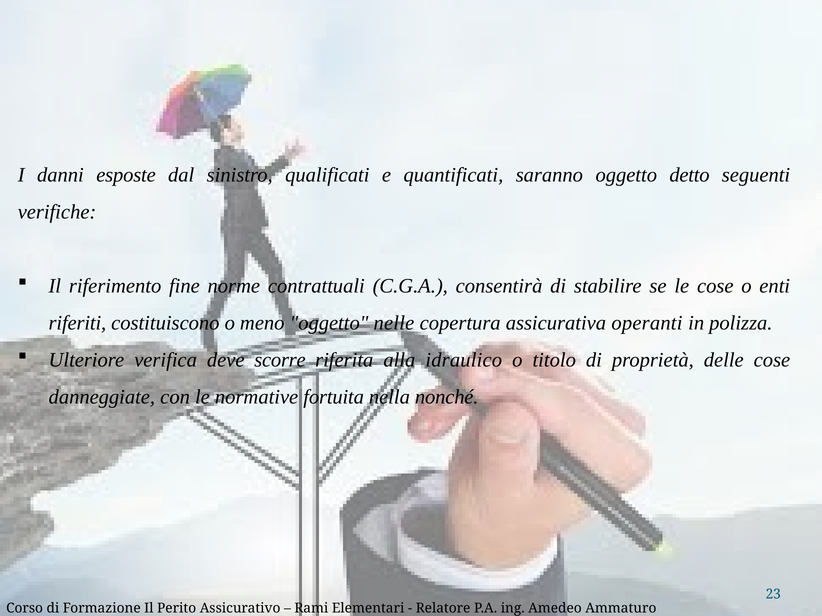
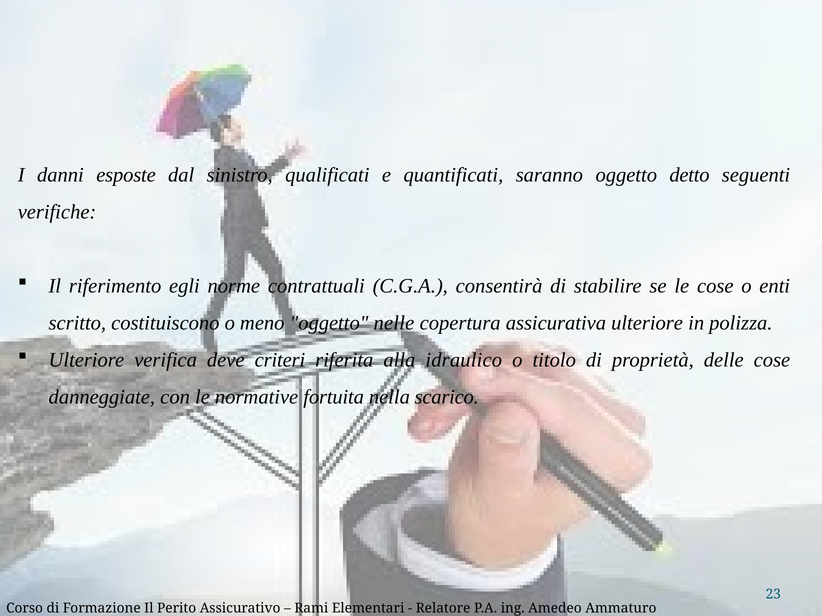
fine: fine -> egli (184, 286)
riferiti: riferiti -> scritto (77, 323)
assicurativa operanti: operanti -> ulteriore (647, 323)
scorre: scorre -> criteri (280, 360)
nonché: nonché -> scarico (447, 397)
